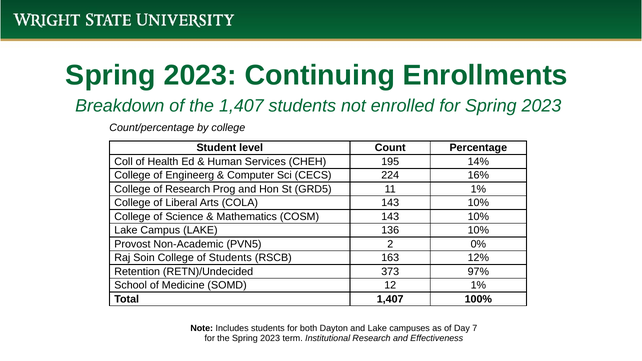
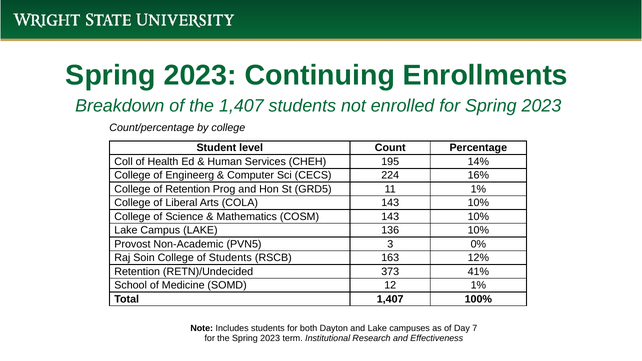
of Research: Research -> Retention (188, 189)
2: 2 -> 3 (390, 244)
97%: 97% -> 41% (478, 272)
